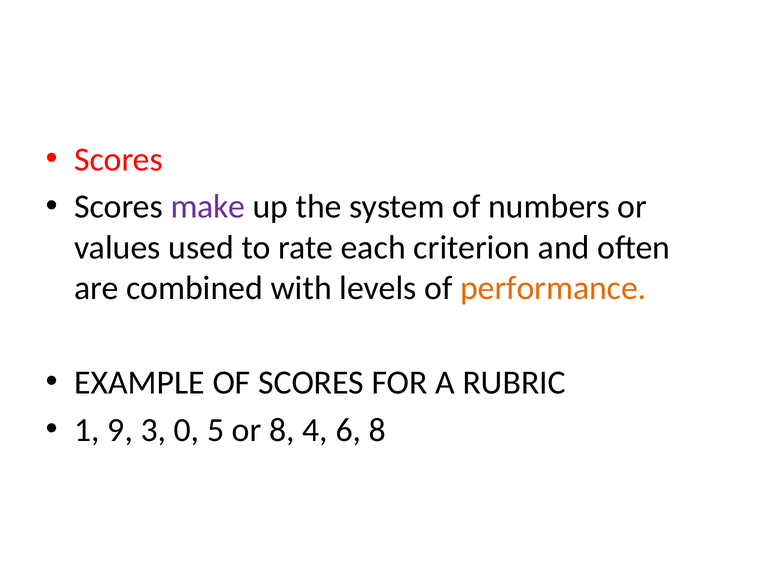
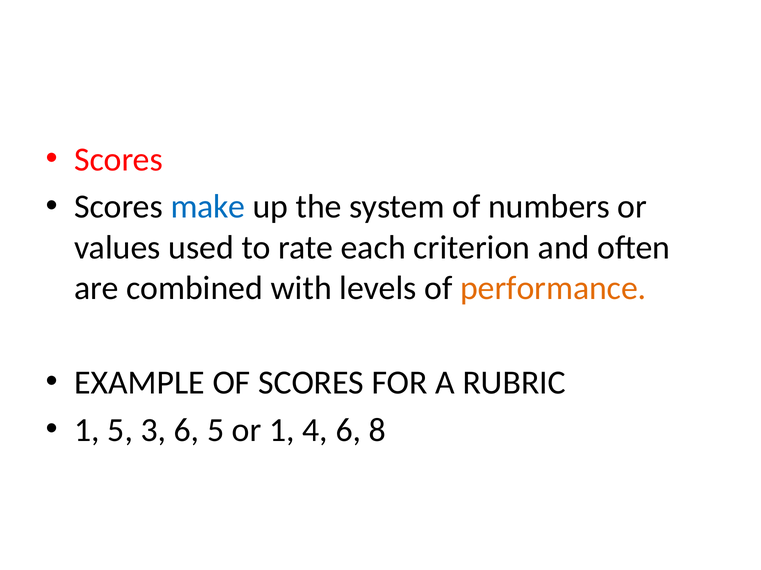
make colour: purple -> blue (208, 207)
1 9: 9 -> 5 (120, 431)
3 0: 0 -> 6 (187, 431)
or 8: 8 -> 1 (282, 431)
